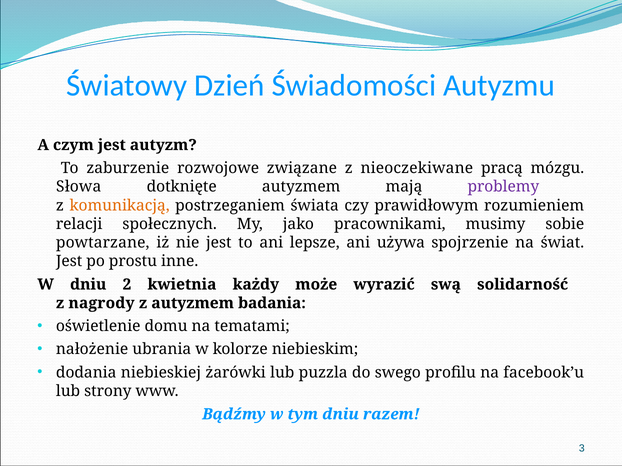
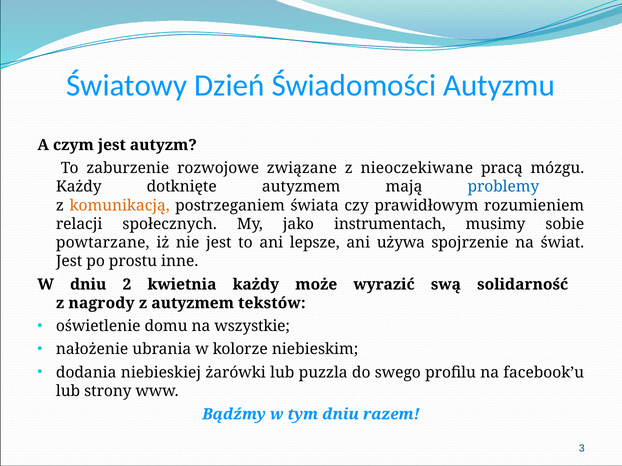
Słowa: Słowa -> Każdy (79, 187)
problemy colour: purple -> blue (503, 187)
pracownikami: pracownikami -> instrumentach (390, 224)
badania: badania -> tekstów (272, 303)
tematami: tematami -> wszystkie (252, 327)
